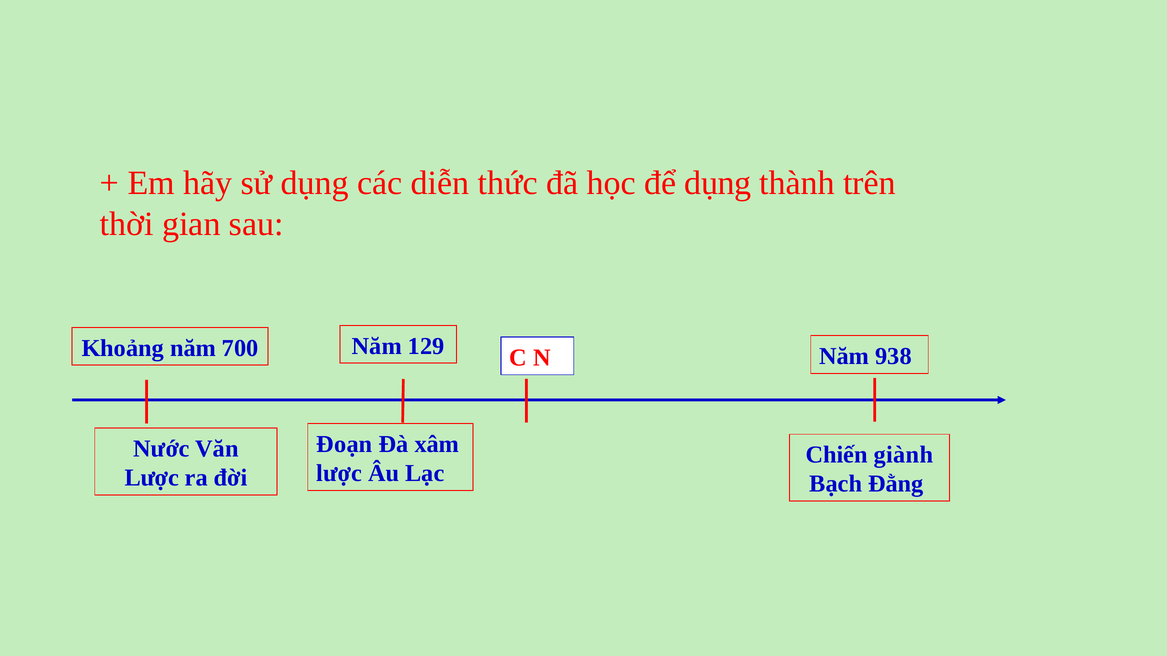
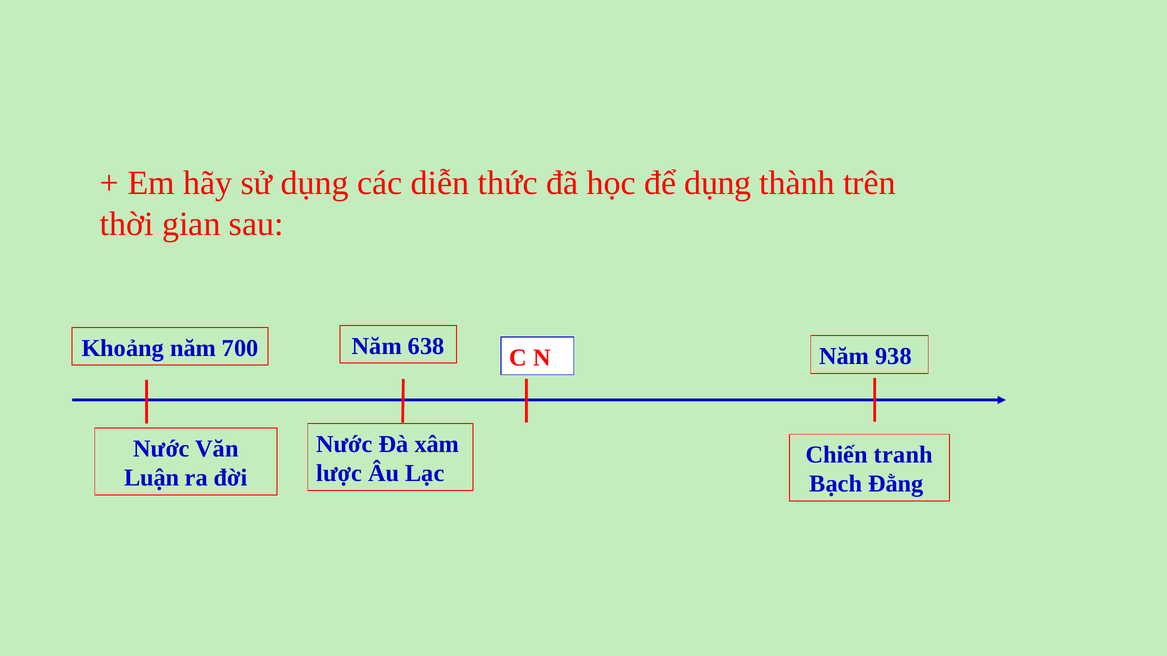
129: 129 -> 638 (426, 346)
Đoạn: Đoạn -> Nước (345, 444)
giành: giành -> tranh (903, 455)
Lược: Lược -> Luận (152, 478)
